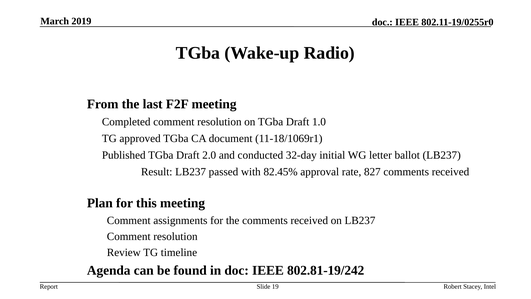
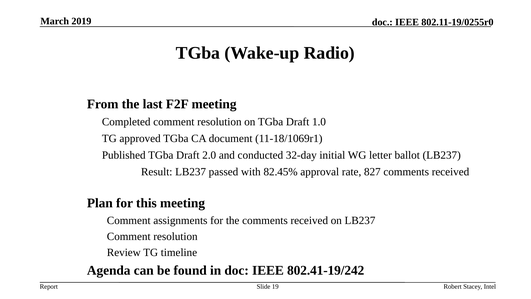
802.81-19/242: 802.81-19/242 -> 802.41-19/242 (326, 270)
